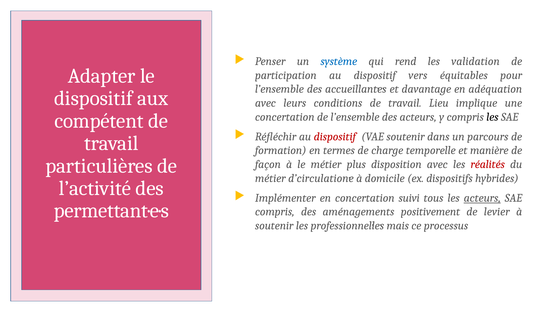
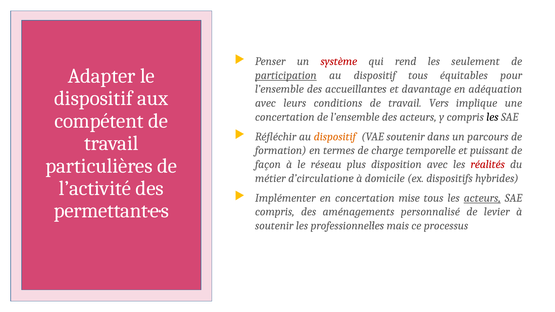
système colour: blue -> red (339, 61)
validation: validation -> seulement (476, 61)
participation underline: none -> present (286, 75)
dispositif vers: vers -> tous (418, 75)
Lieu: Lieu -> Vers (439, 103)
dispositif colour: red -> orange (335, 137)
manière: manière -> puissant (489, 151)
le métier: métier -> réseau (326, 164)
suivi: suivi -> mise (409, 198)
positivement: positivement -> personnalisé (430, 212)
